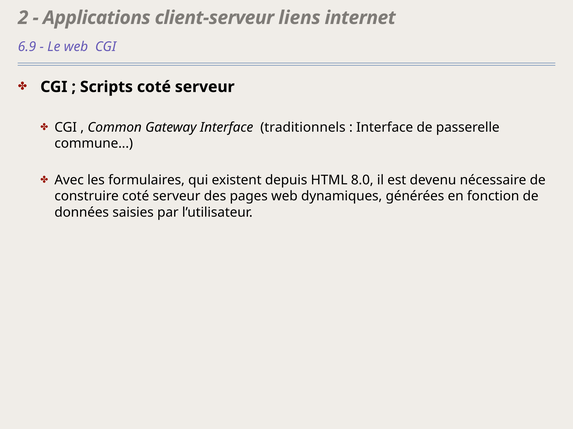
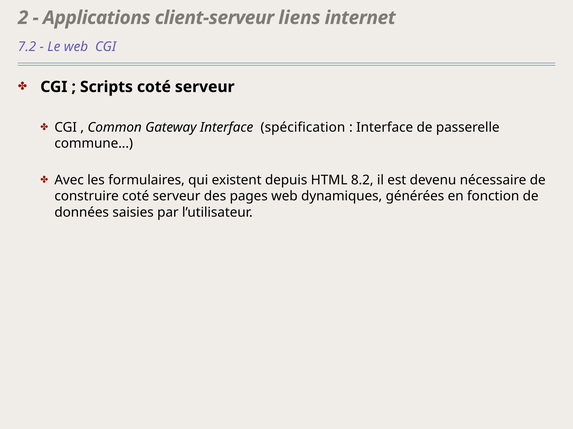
6.9: 6.9 -> 7.2 (27, 47)
traditionnels: traditionnels -> spécification (303, 128)
8.0: 8.0 -> 8.2 (362, 180)
